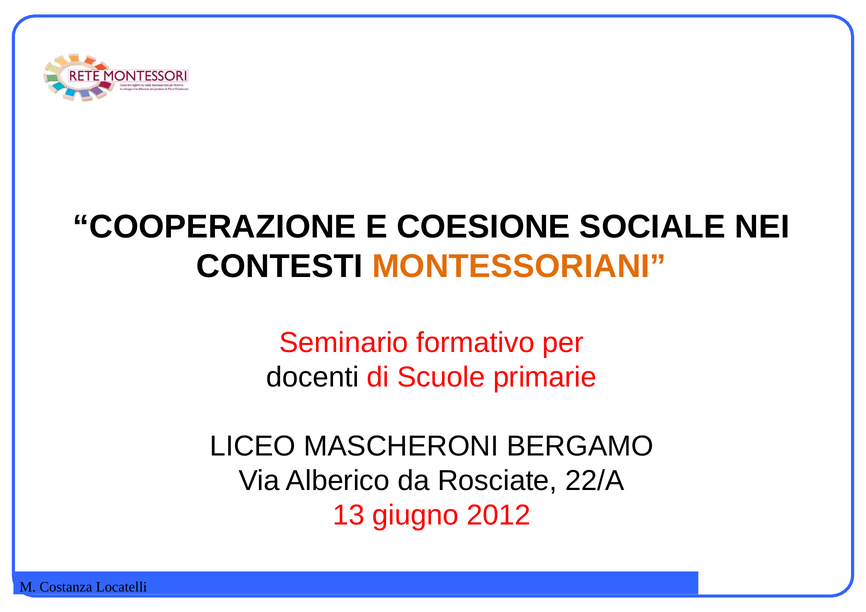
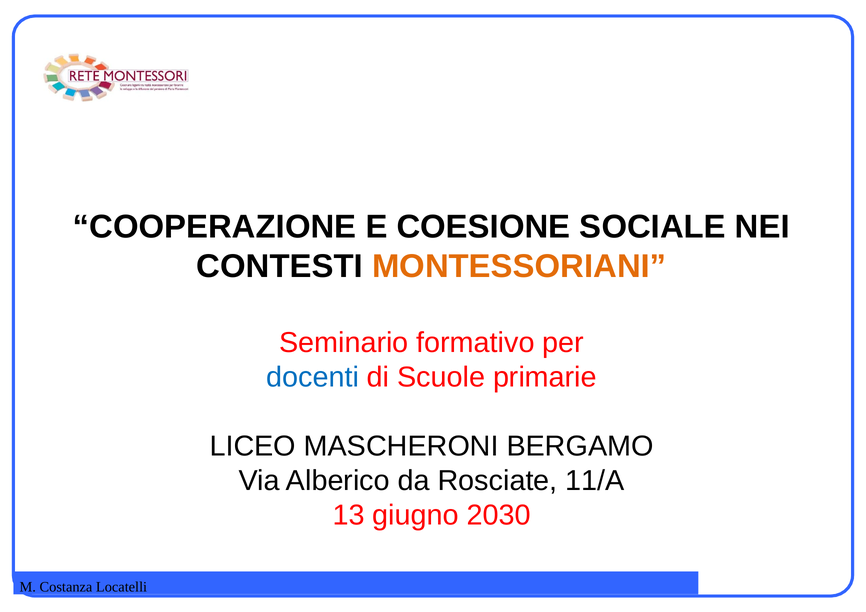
docenti colour: black -> blue (313, 377)
22/A: 22/A -> 11/A (595, 481)
2012: 2012 -> 2030 (499, 515)
